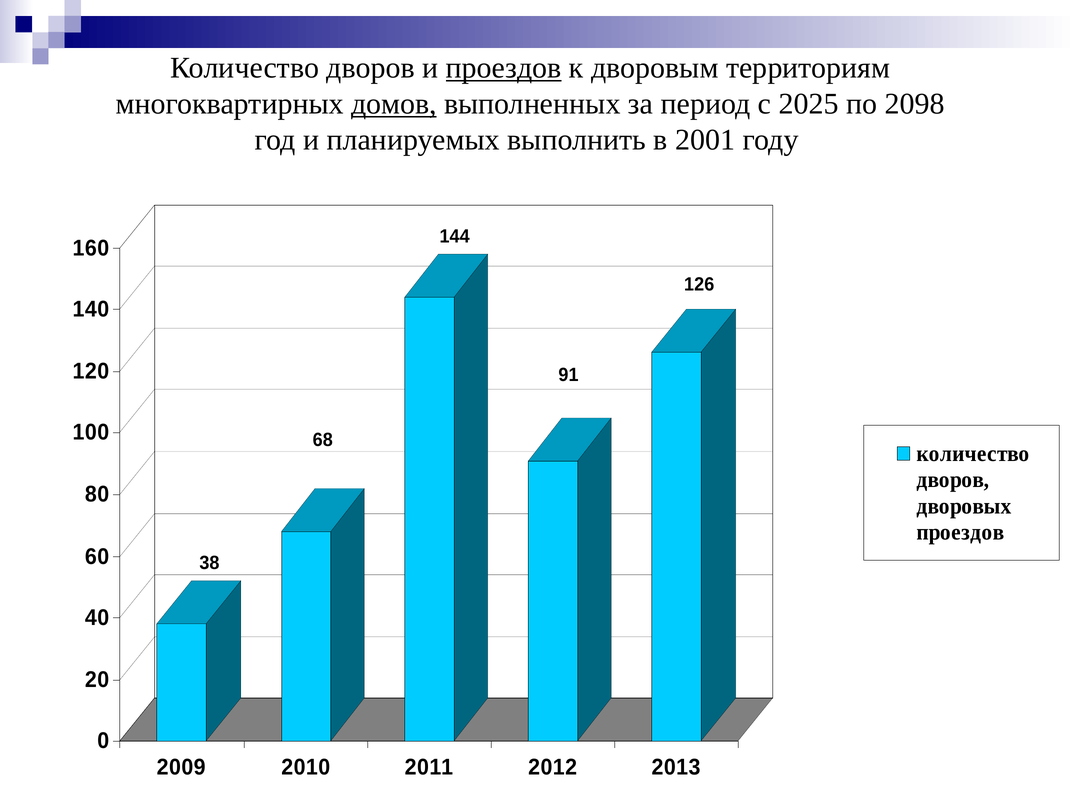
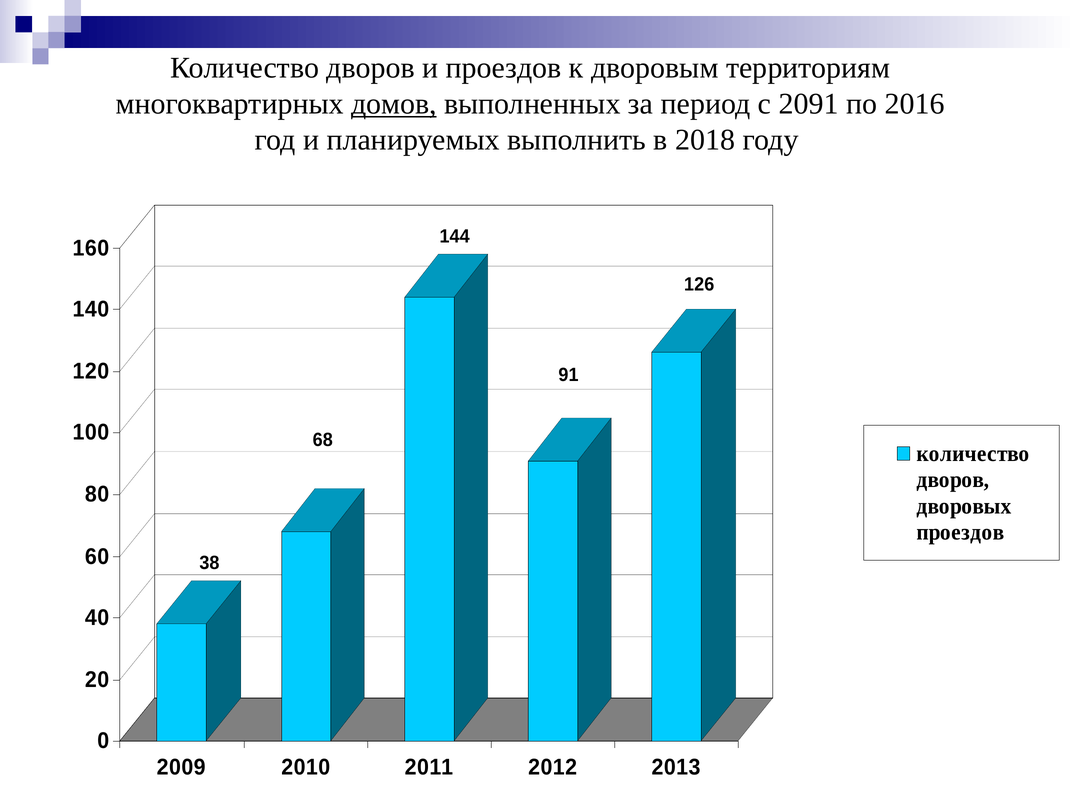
проездов underline: present -> none (504, 68)
2025: 2025 -> 2091 (809, 104)
2098: 2098 -> 2016 (915, 104)
2001: 2001 -> 2018 (705, 140)
